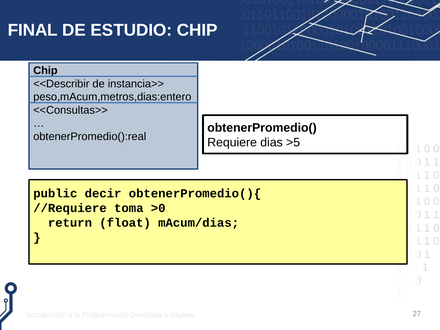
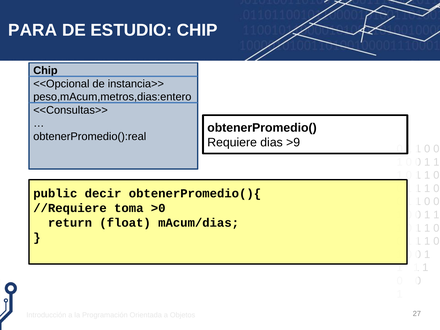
FINAL: FINAL -> PARA (33, 30)
<<Describir: <<Describir -> <<Opcional (61, 84)
>5: >5 -> >9 (293, 143)
